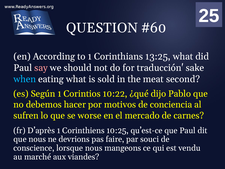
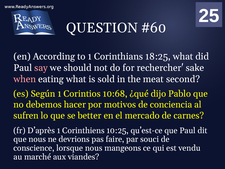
13:25: 13:25 -> 18:25 (158, 56)
traducción: traducción -> rechercher (160, 68)
when colour: light blue -> pink (25, 79)
10:22: 10:22 -> 10:68 (115, 94)
worse: worse -> better (90, 115)
